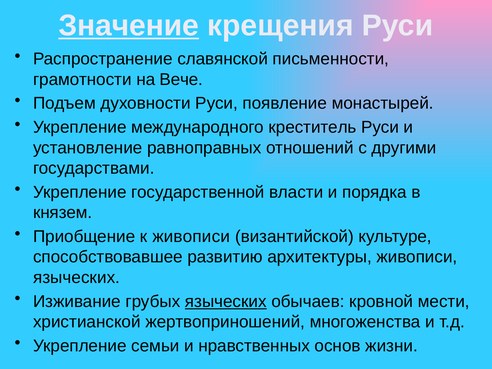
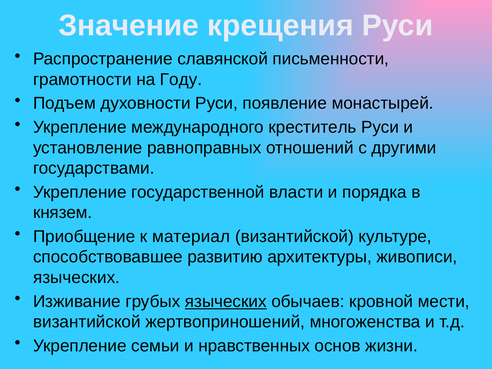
Значение underline: present -> none (129, 26)
Вече: Вече -> Году (181, 79)
к живописи: живописи -> материал (191, 237)
христианской: христианской -> византийской (87, 322)
